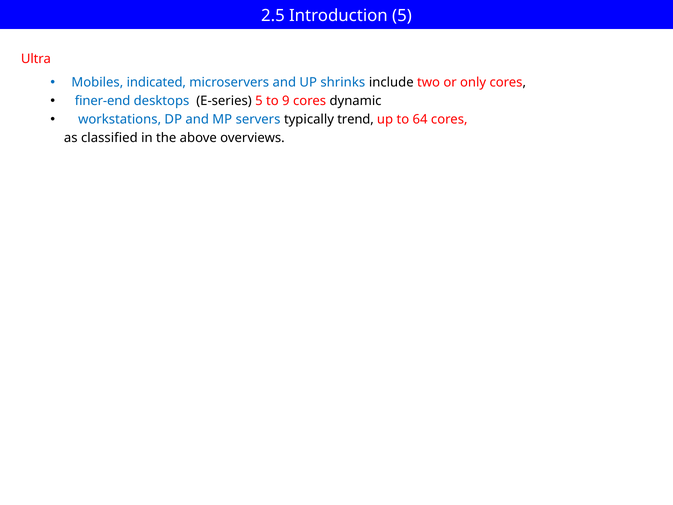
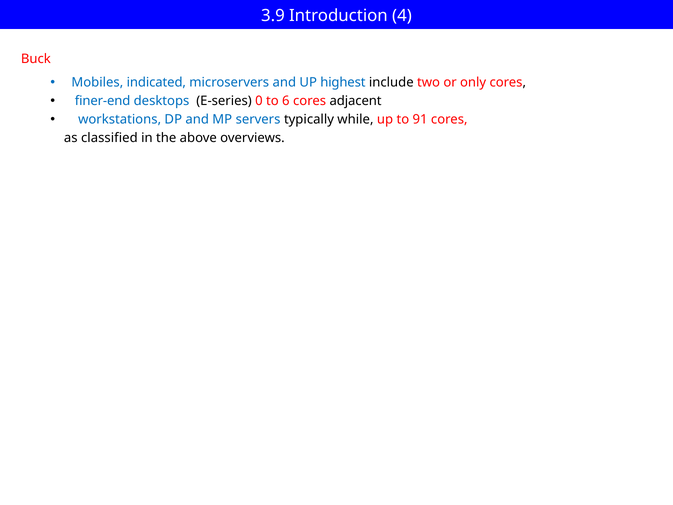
2.5: 2.5 -> 3.9 (273, 16)
Introduction 5: 5 -> 4 (402, 16)
Ultra: Ultra -> Buck (36, 59)
shrinks: shrinks -> highest (343, 82)
E-series 5: 5 -> 0 (259, 101)
9: 9 -> 6 (286, 101)
dynamic: dynamic -> adjacent (356, 101)
trend: trend -> while (355, 119)
64: 64 -> 91 (420, 119)
